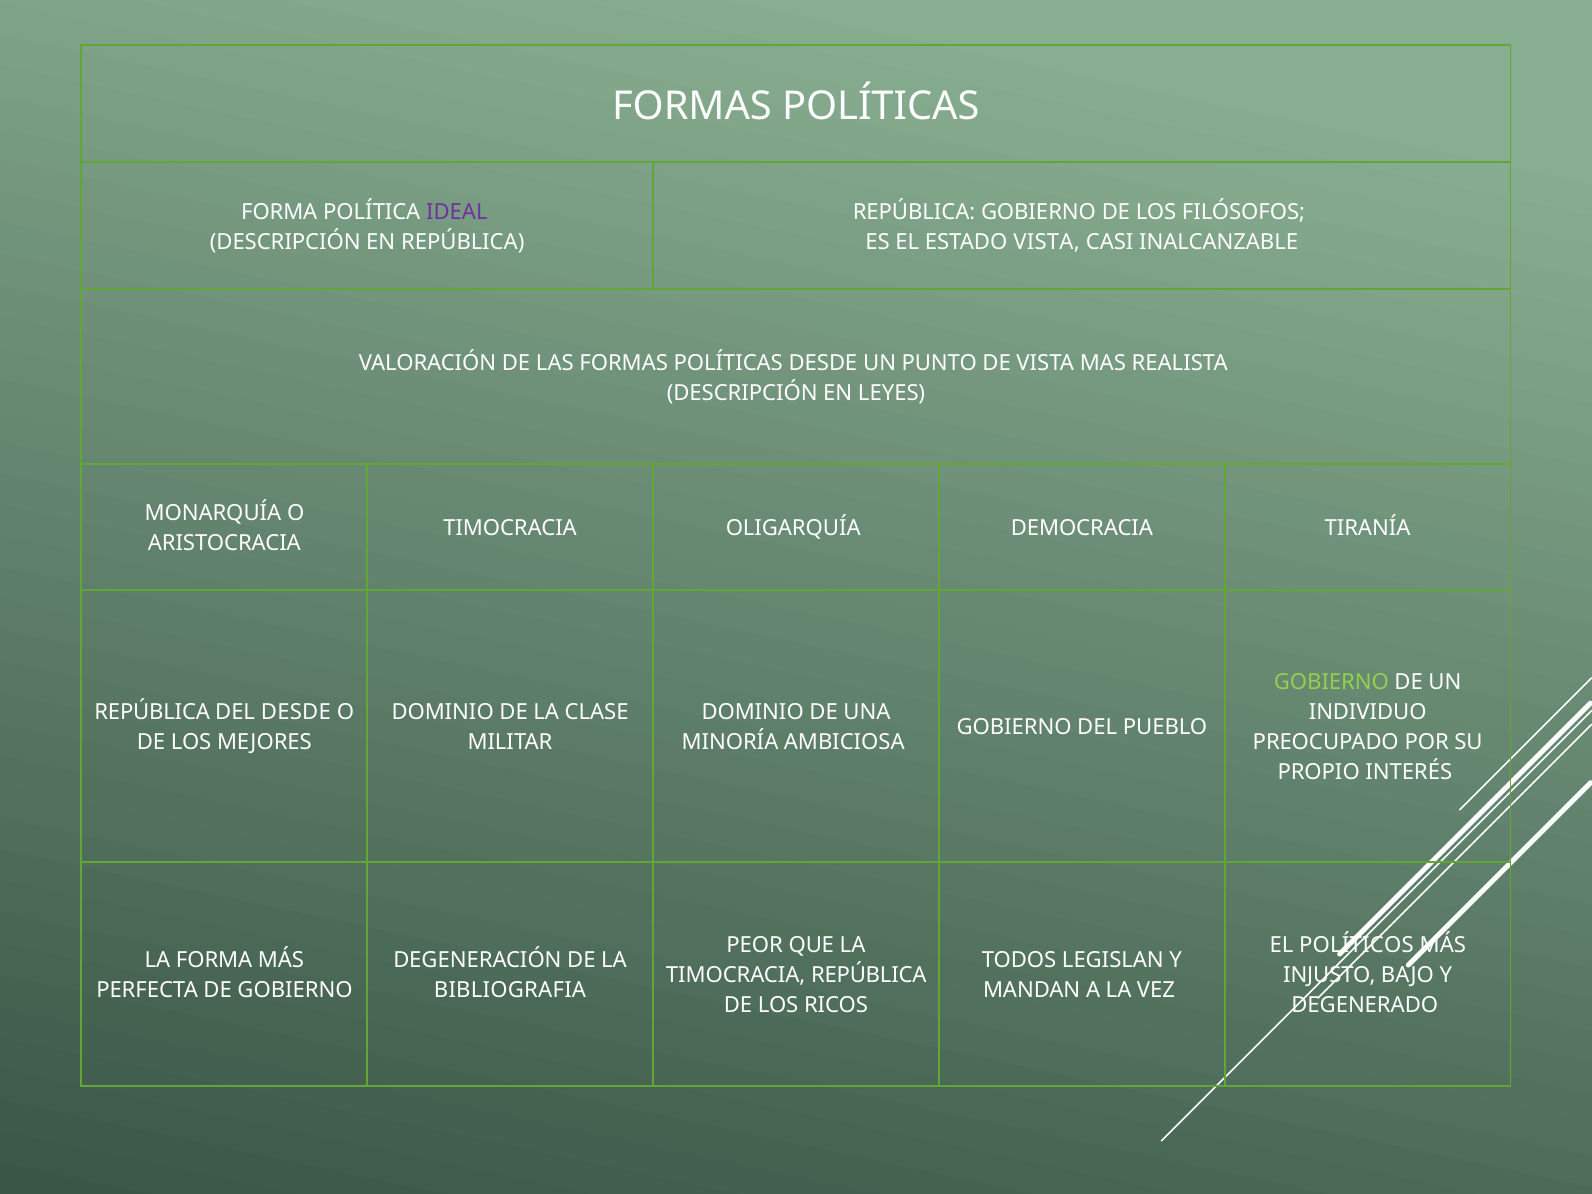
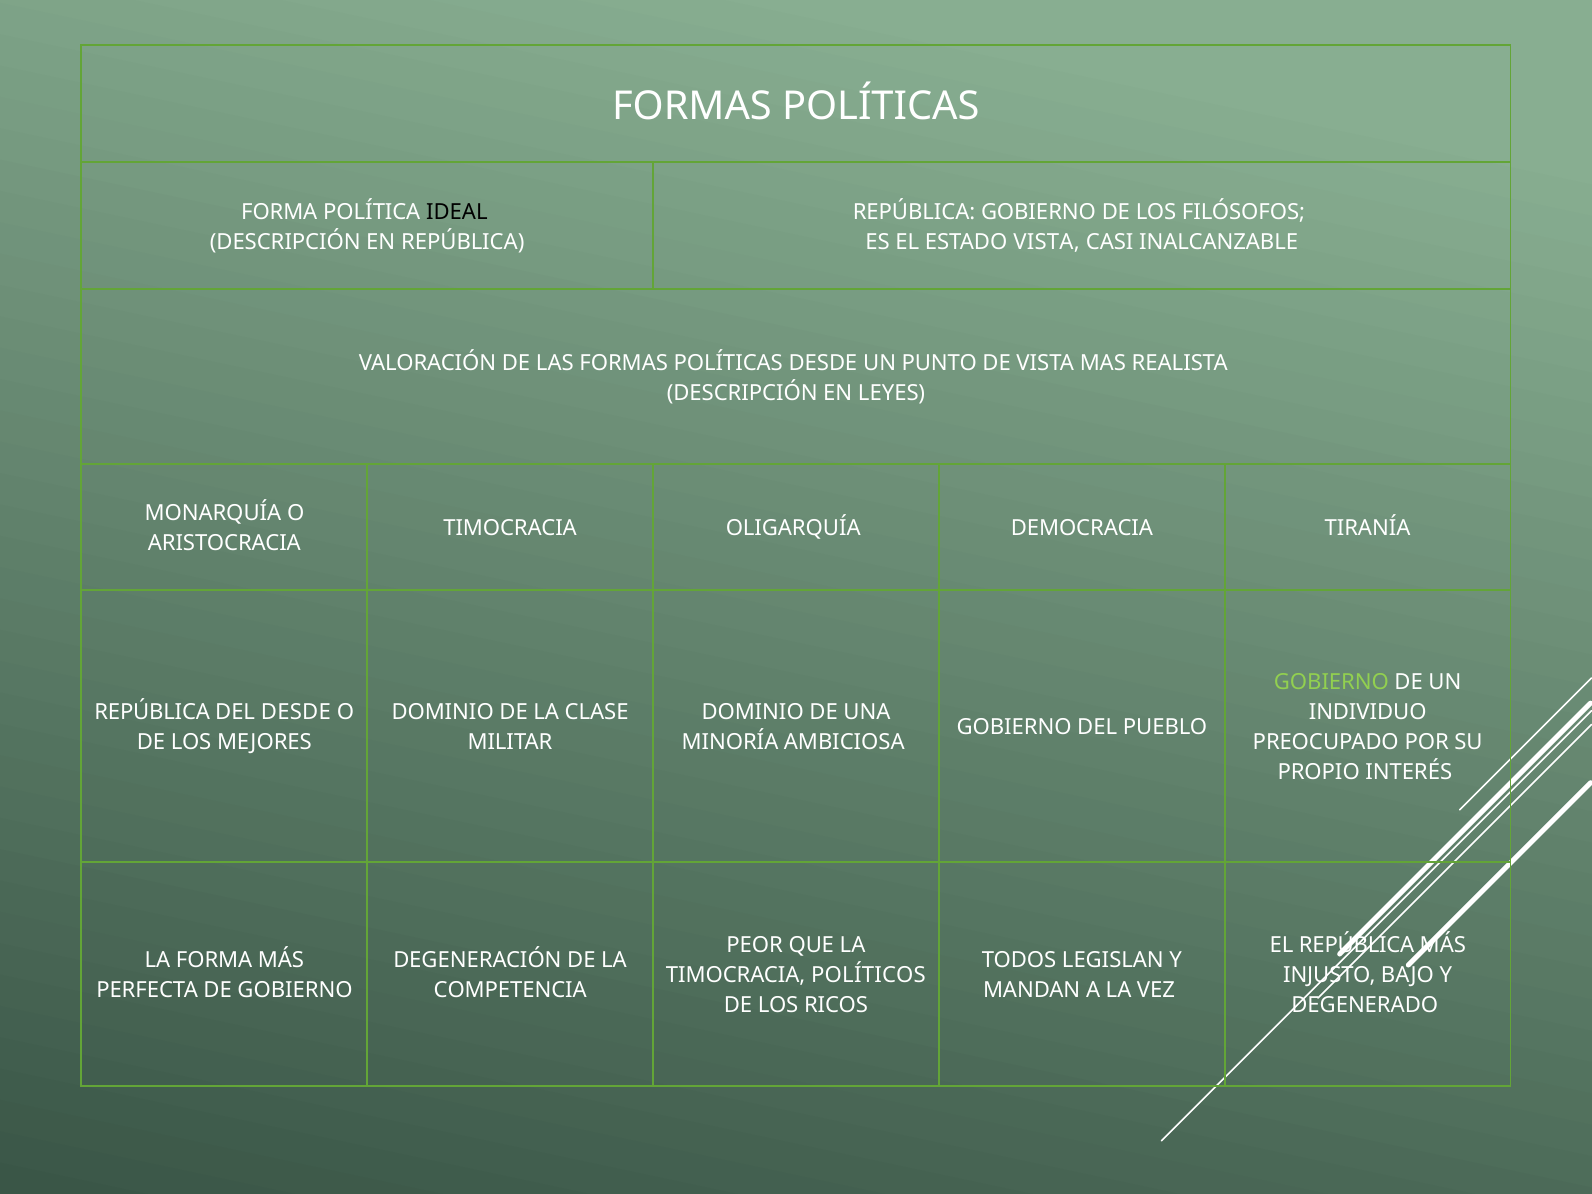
IDEAL colour: purple -> black (457, 212)
EL POLÍTICOS: POLÍTICOS -> REPÚBLICA (1357, 945)
TIMOCRACIA REPÚBLICA: REPÚBLICA -> POLÍTICOS (869, 975)
BIBLIOGRAFIA: BIBLIOGRAFIA -> COMPETENCIA (510, 990)
